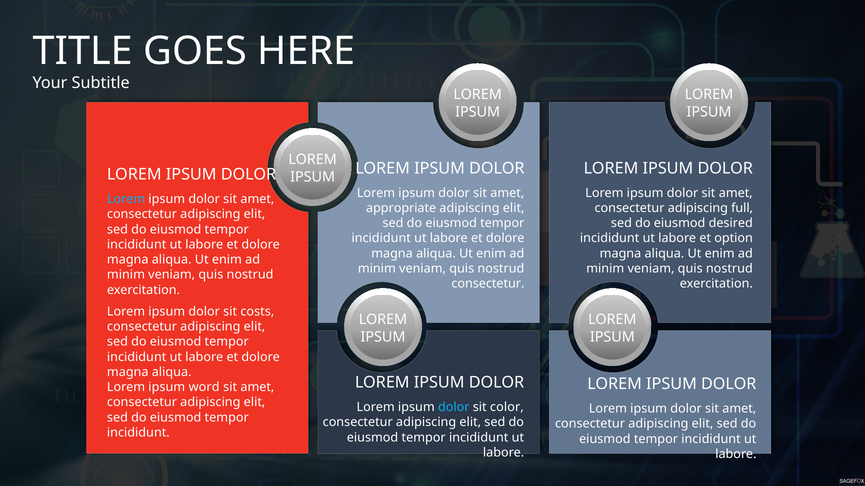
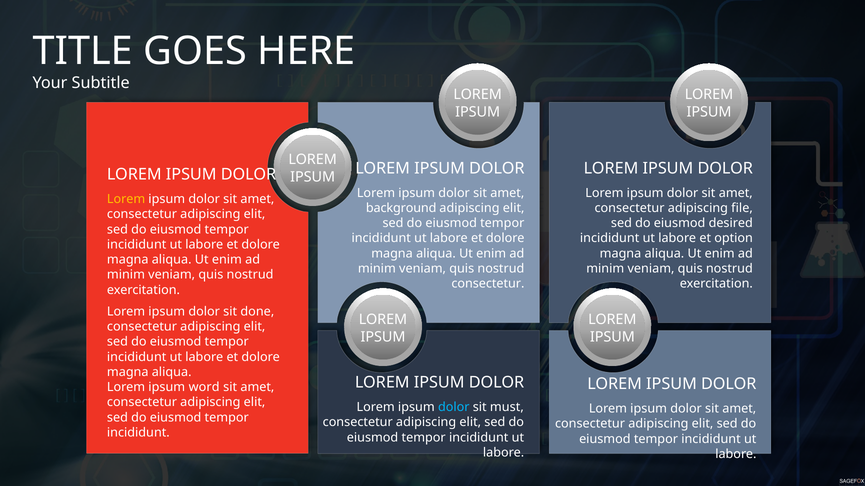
Lorem colour: light blue -> yellow (126, 199)
appropriate: appropriate -> background (401, 208)
full: full -> file (742, 208)
costs: costs -> done (257, 312)
color: color -> must (507, 408)
